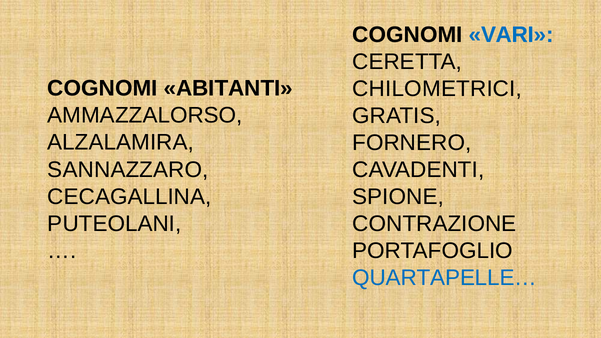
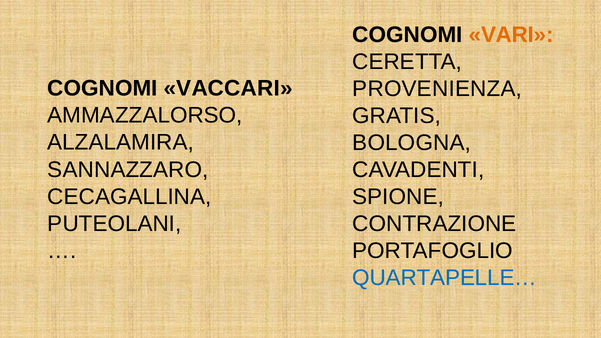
VARI colour: blue -> orange (511, 35)
ABITANTI: ABITANTI -> VACCARI (228, 88)
CHILOMETRICI: CHILOMETRICI -> PROVENIENZA (437, 89)
FORNERO: FORNERO -> BOLOGNA (412, 143)
